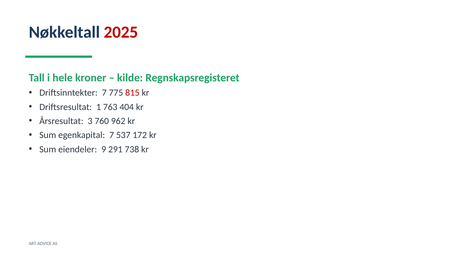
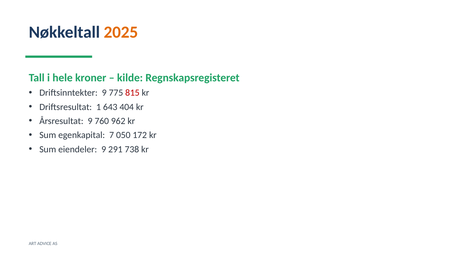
2025 colour: red -> orange (121, 32)
Driftsinntekter 7: 7 -> 9 (104, 93)
763: 763 -> 643 (110, 107)
Årsresultat 3: 3 -> 9 (90, 121)
537: 537 -> 050 (123, 135)
